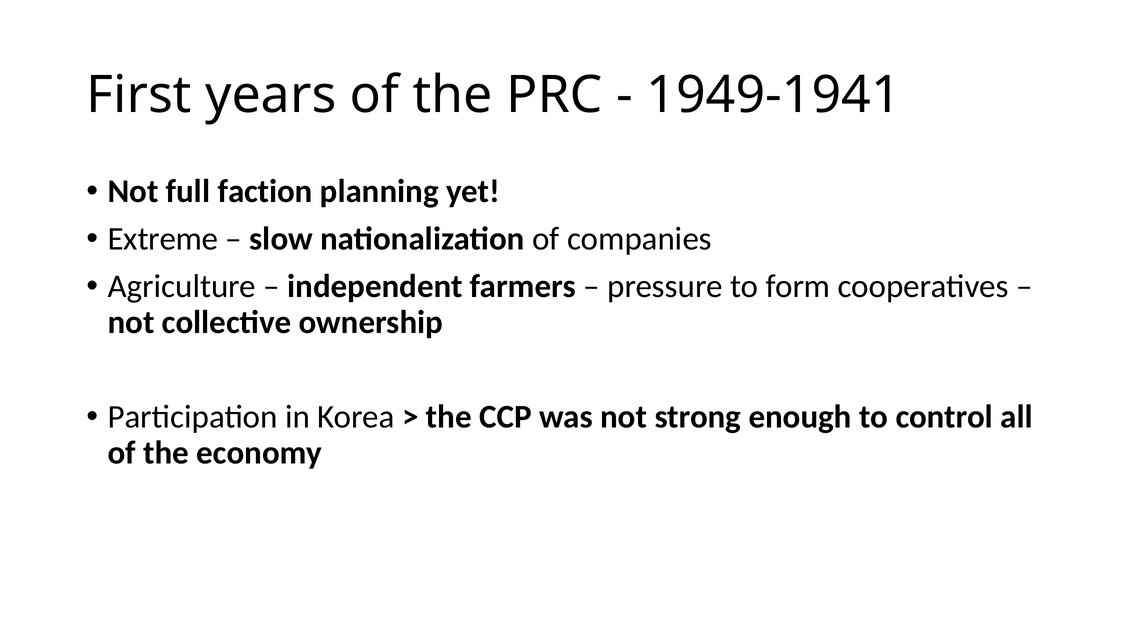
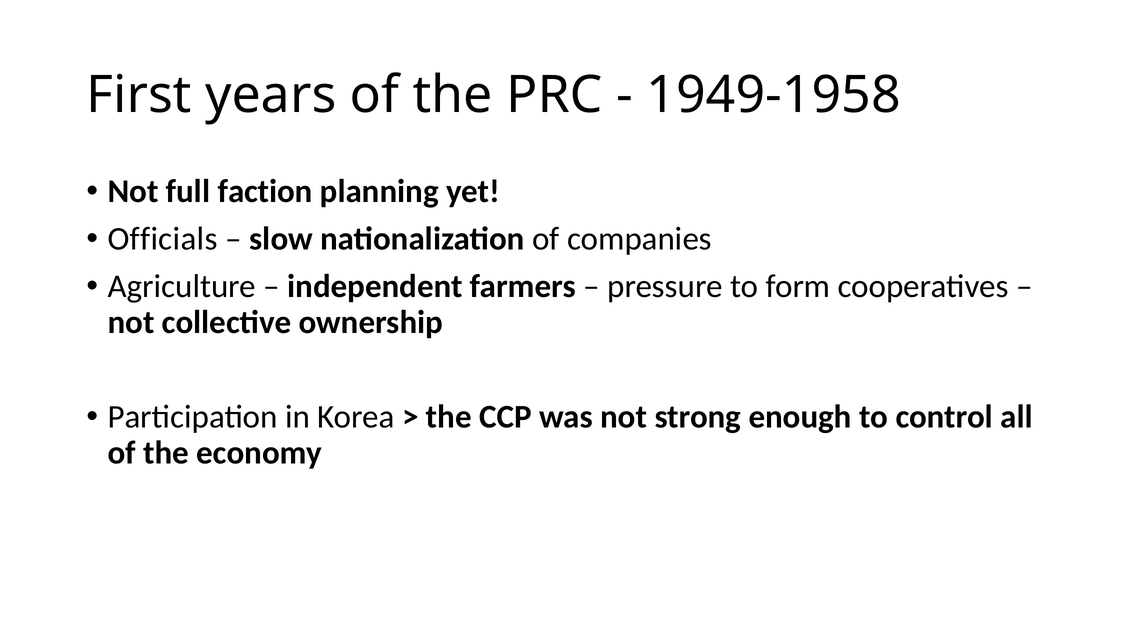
1949-1941: 1949-1941 -> 1949-1958 (774, 95)
Extreme: Extreme -> Officials (163, 239)
